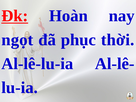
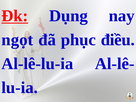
Hoàn: Hoàn -> Dụng (68, 16)
thời: thời -> điều (118, 40)
